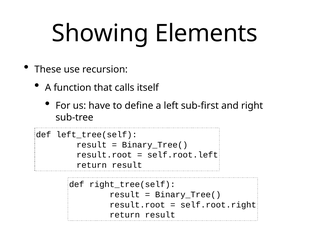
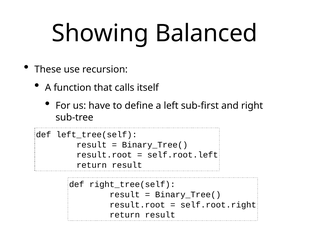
Elements: Elements -> Balanced (206, 33)
